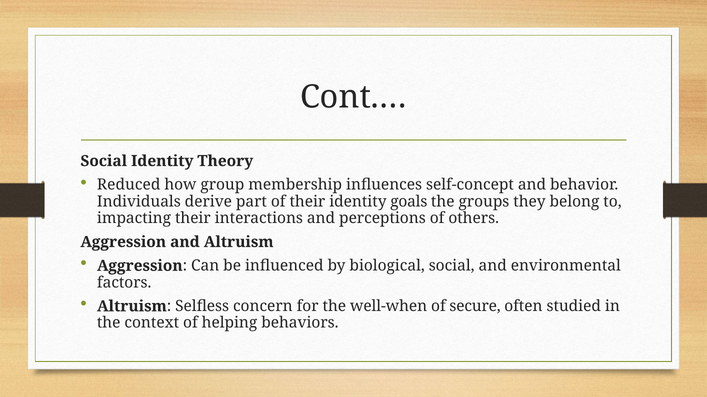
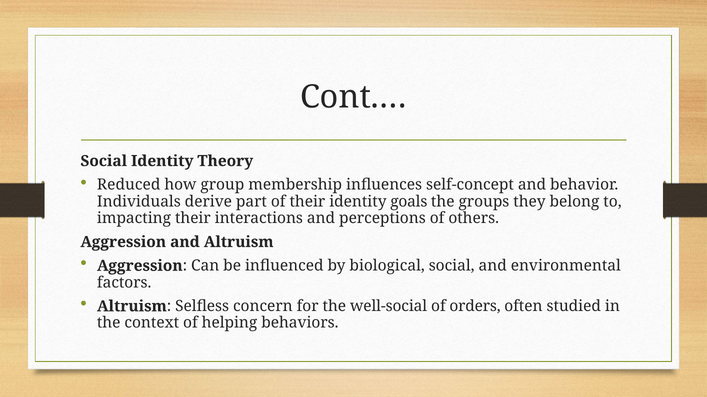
well-when: well-when -> well-social (389, 307)
secure: secure -> orders (475, 307)
